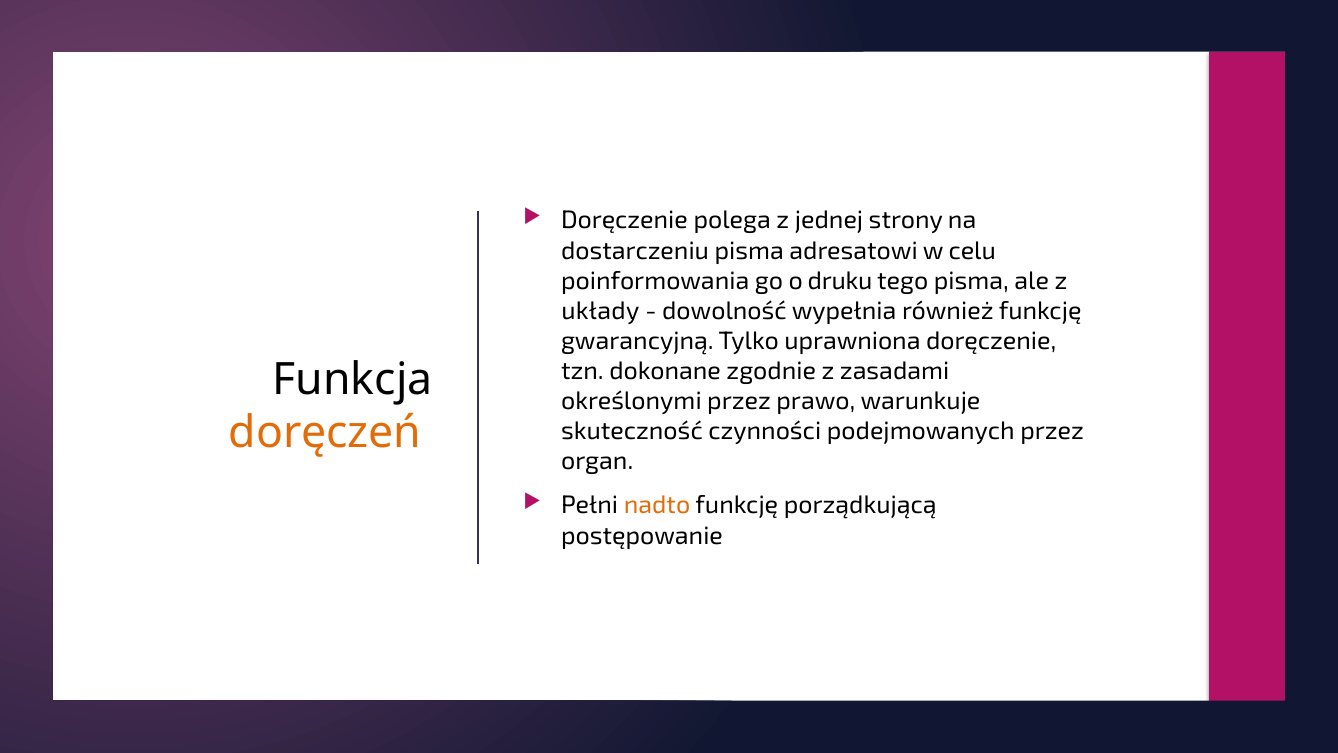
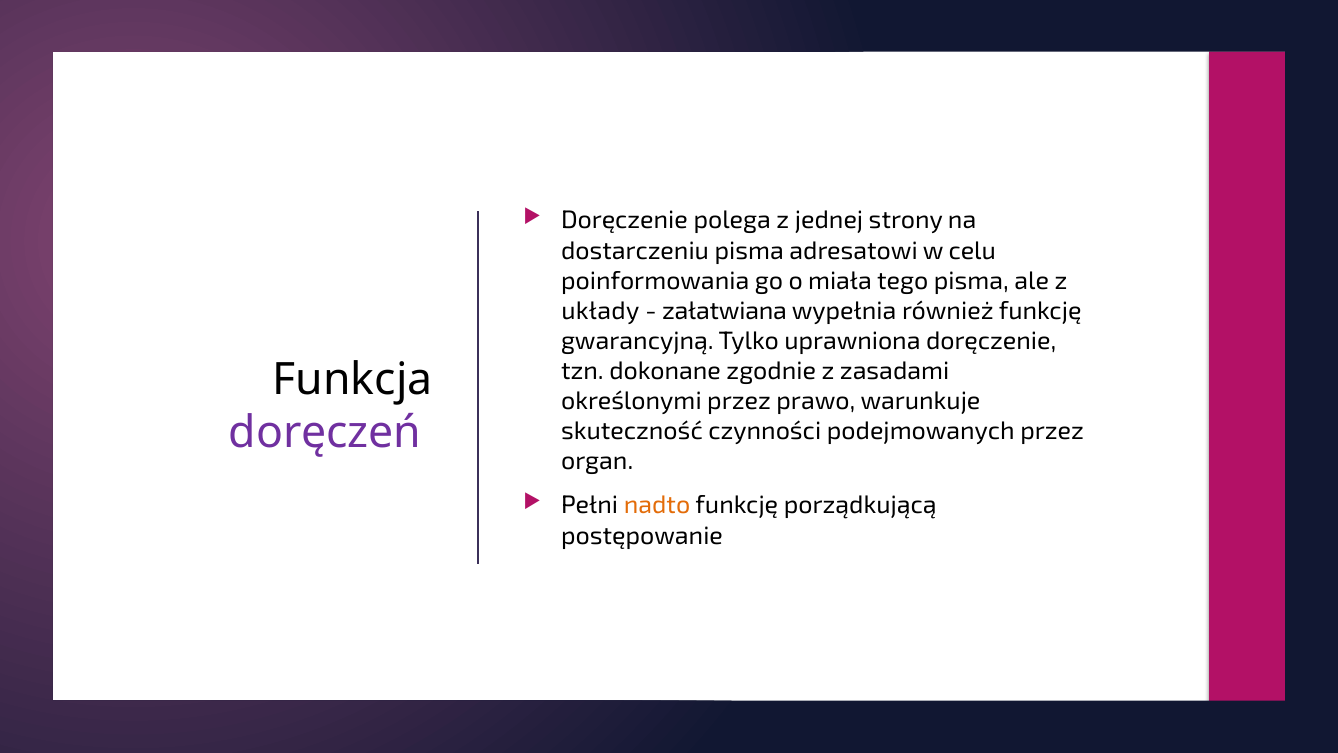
druku: druku -> miała (840, 281)
dowolność: dowolność -> załatwiana (724, 311)
doręczeń colour: orange -> purple (325, 433)
